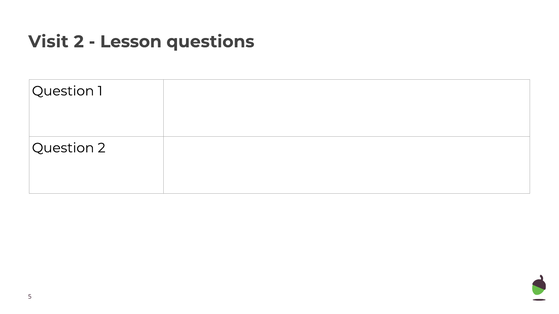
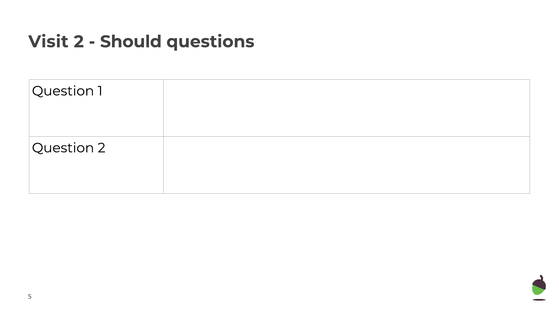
Lesson: Lesson -> Should (131, 42)
